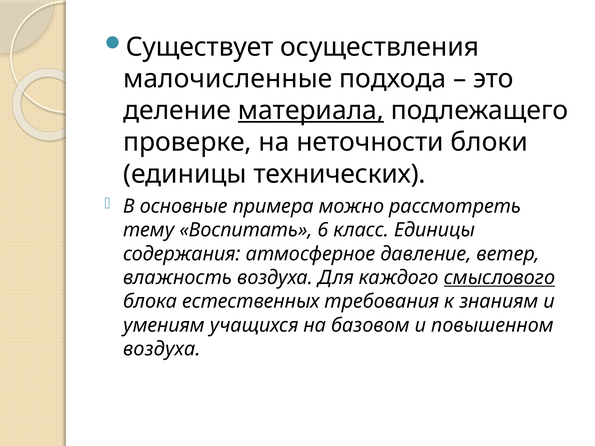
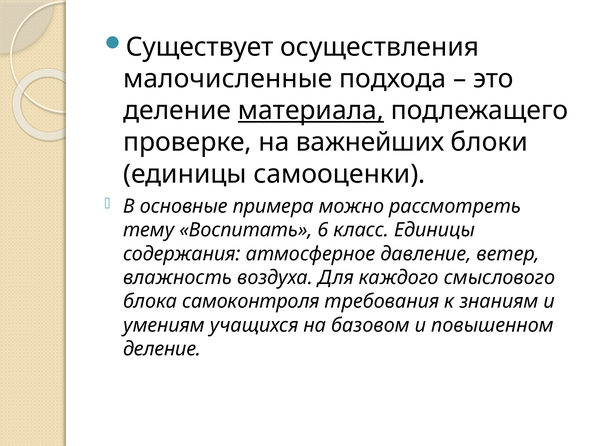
неточности: неточности -> важнейших (370, 142)
технических: технических -> самооценки (339, 174)
смыслового underline: present -> none (499, 278)
естественных: естественных -> самоконтроля (251, 302)
воздуха: воздуха -> деление (162, 349)
